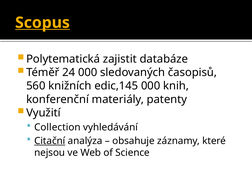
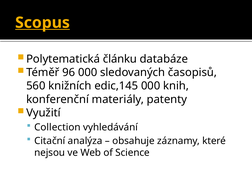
zajistit: zajistit -> článku (120, 59)
24: 24 -> 96 (69, 72)
Citační underline: present -> none (50, 141)
